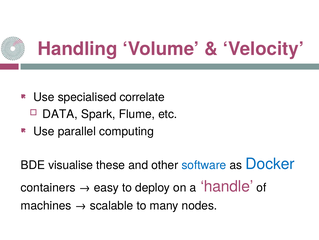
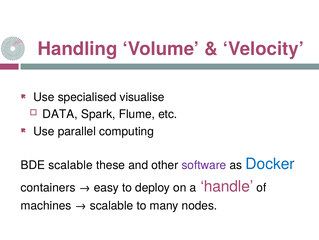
correlate: correlate -> visualise (142, 97)
BDE visualise: visualise -> scalable (71, 165)
software colour: blue -> purple (204, 165)
